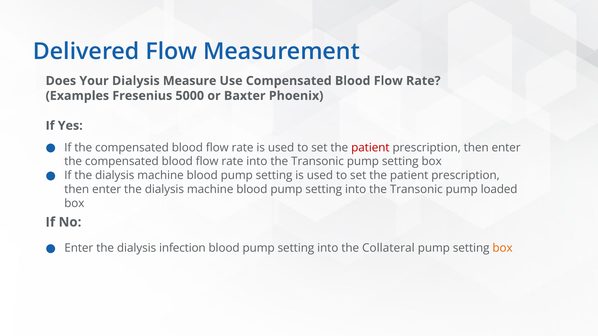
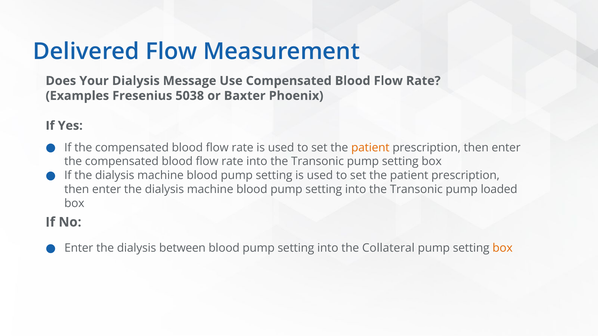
Measure: Measure -> Message (190, 81)
5000: 5000 -> 5038 (190, 96)
patient colour: red -> orange (370, 148)
infection: infection -> between (182, 248)
